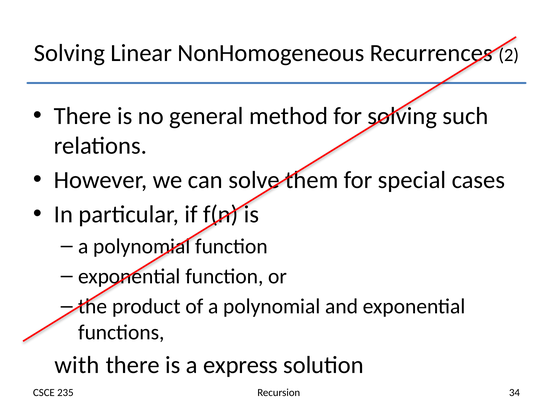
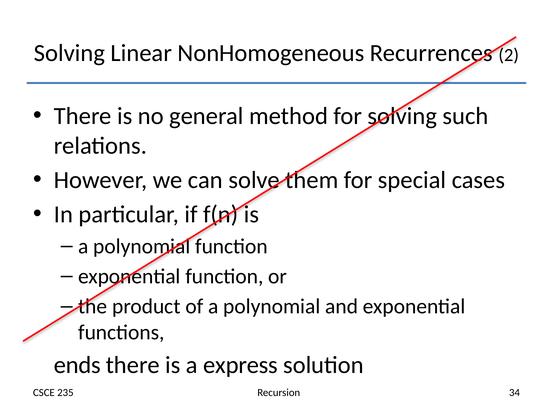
with: with -> ends (77, 365)
